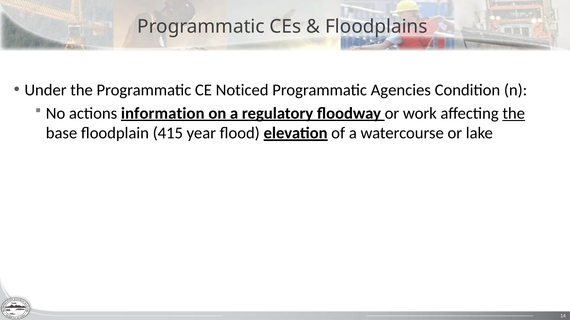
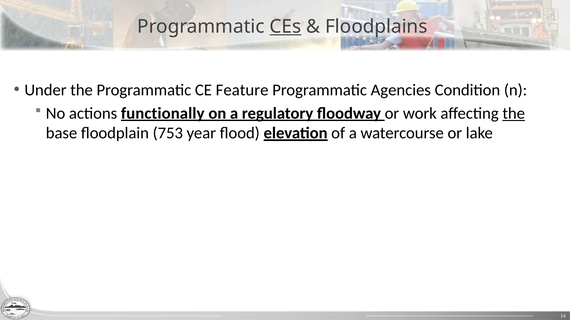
CEs underline: none -> present (285, 27)
Noticed: Noticed -> Feature (242, 90)
information: information -> functionally (163, 113)
415: 415 -> 753 (168, 133)
